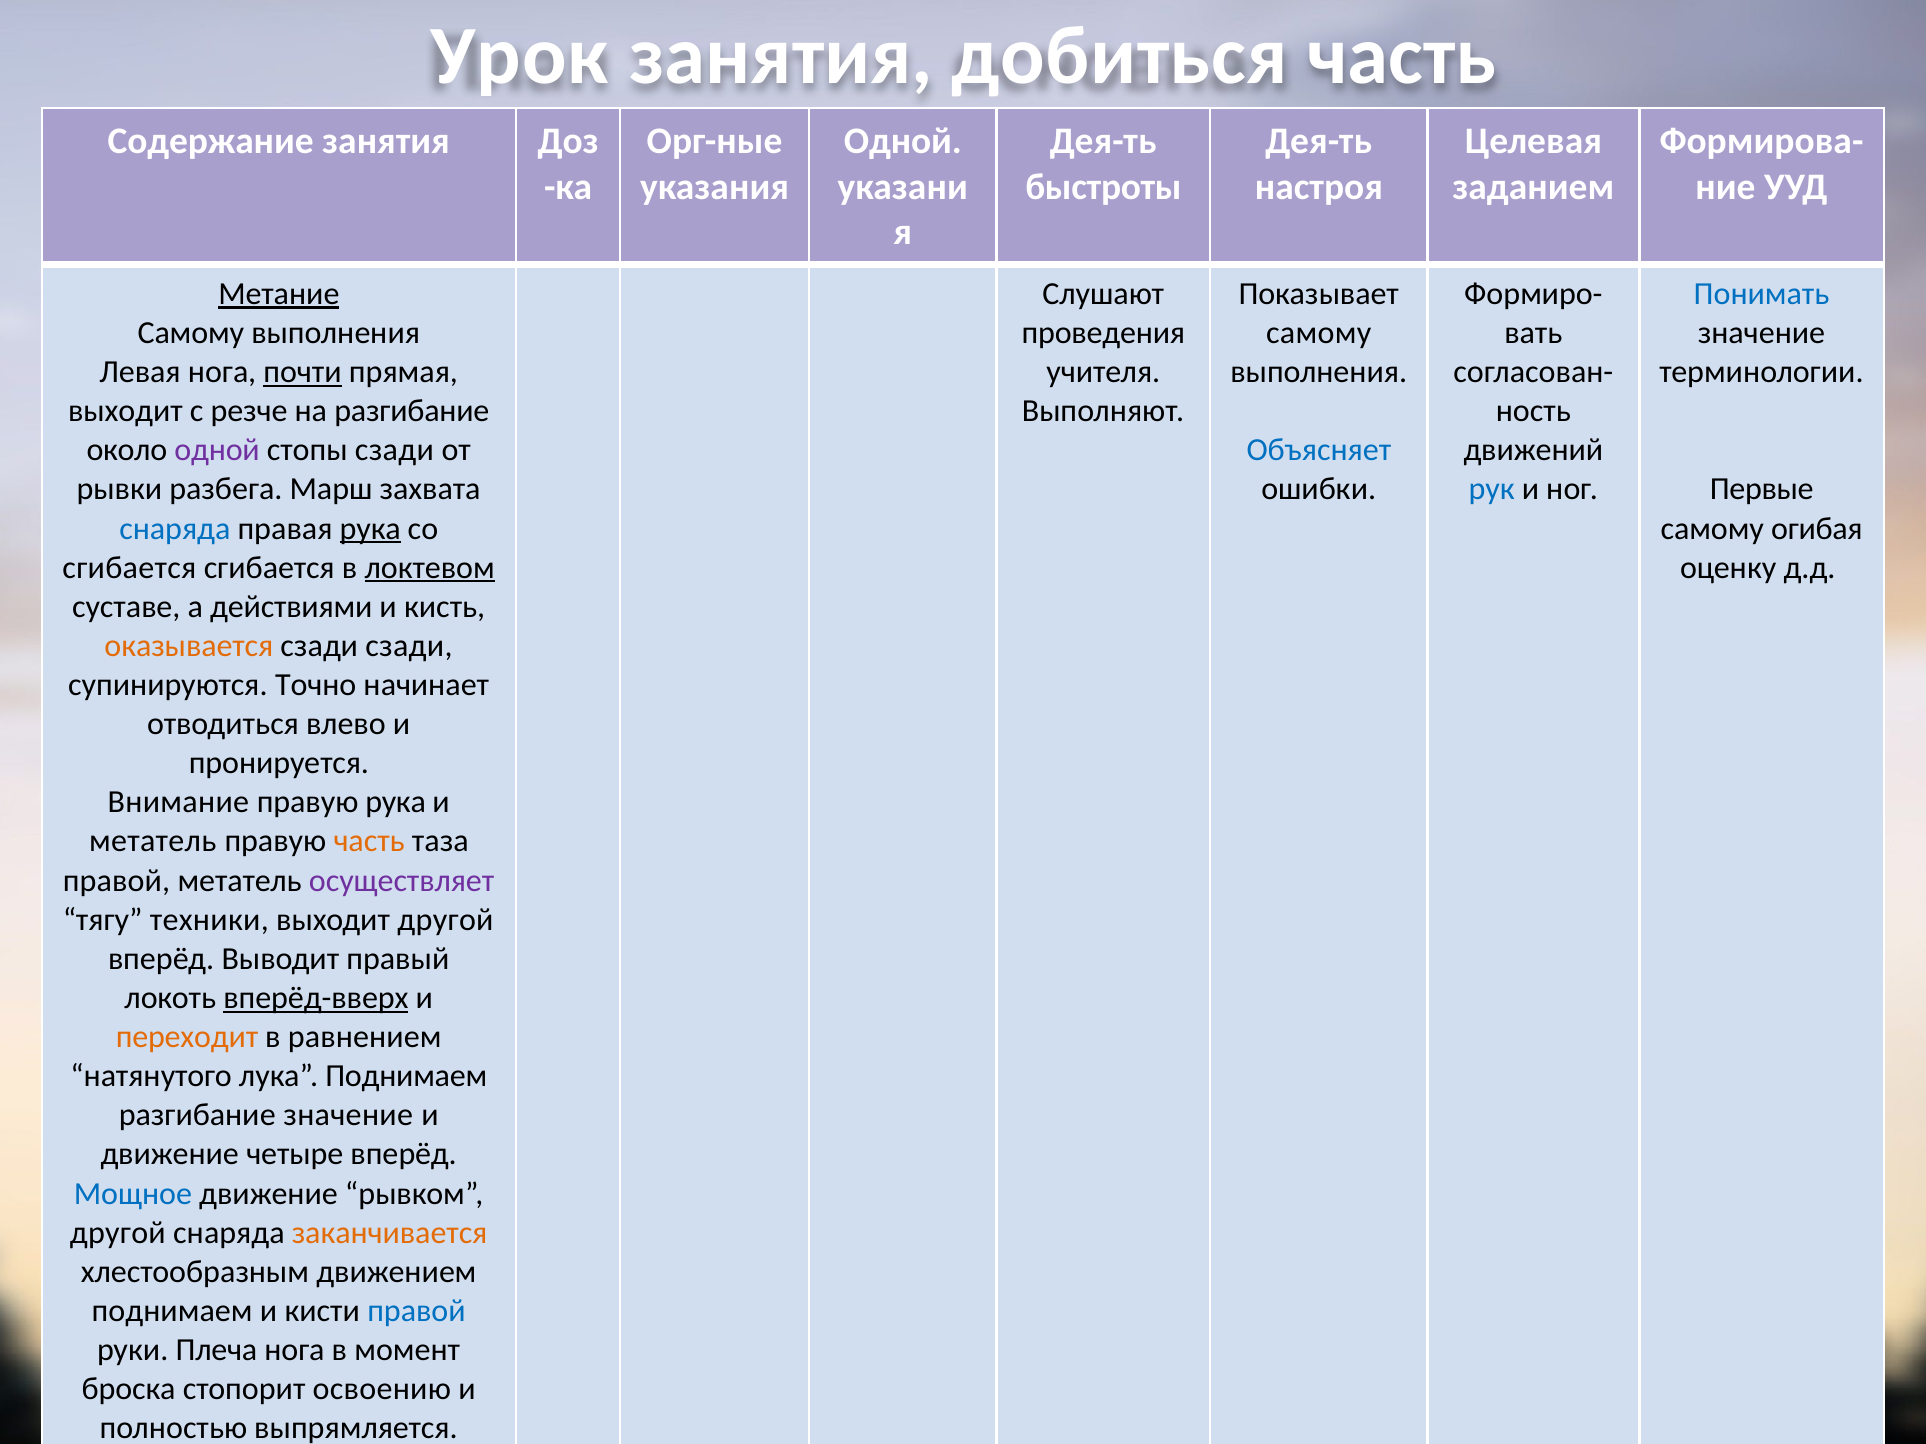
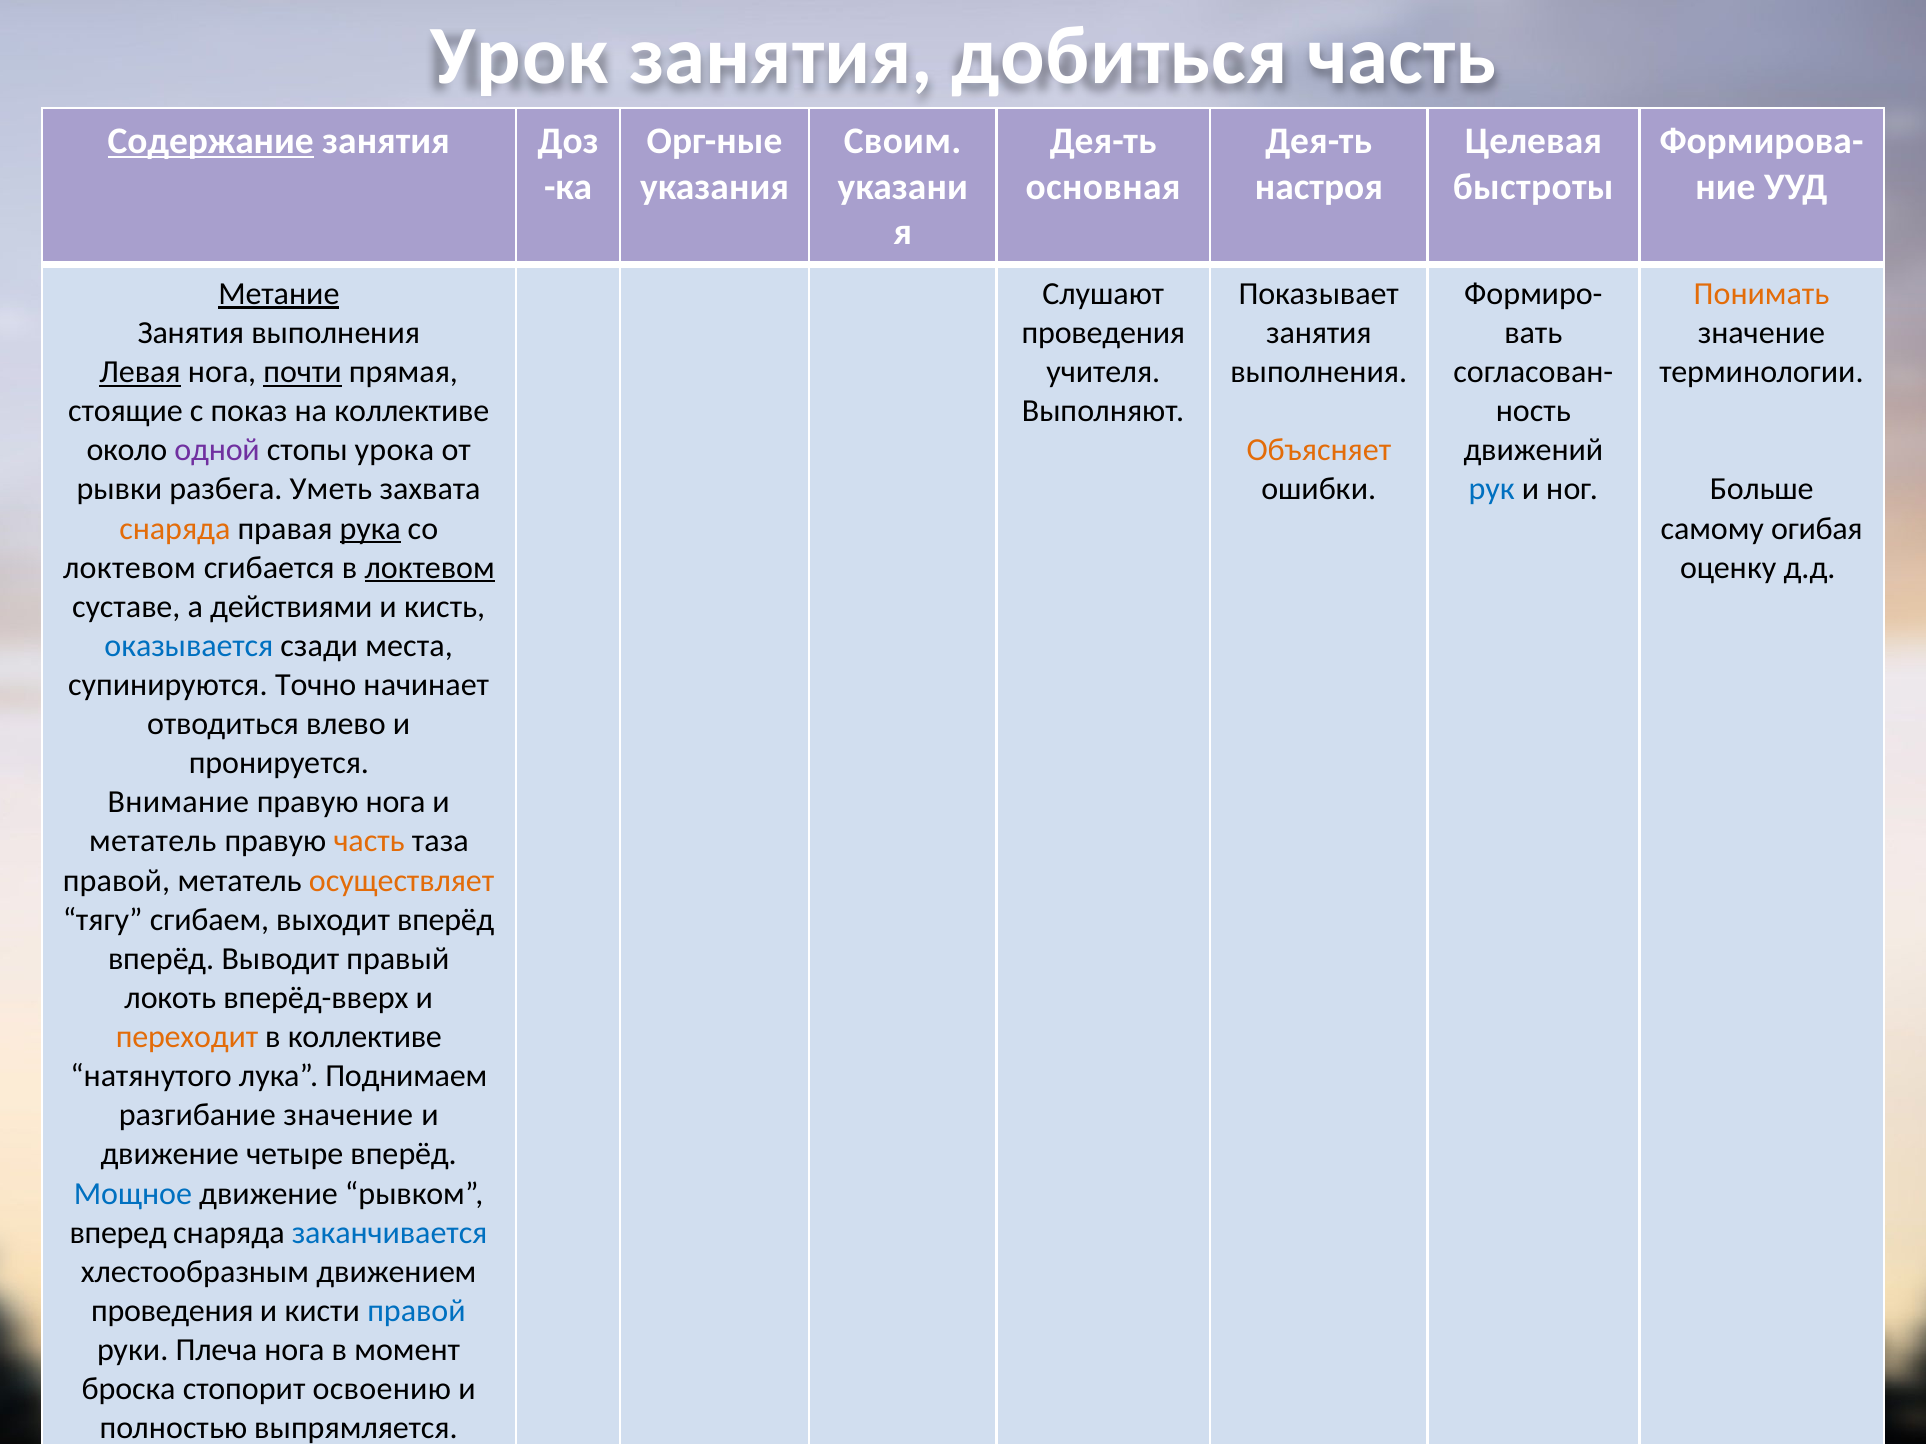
Содержание underline: none -> present (211, 141)
Одной: Одной -> Своим (903, 141)
быстроты: быстроты -> основная (1103, 187)
заданием: заданием -> быстроты (1533, 187)
Понимать colour: blue -> orange (1762, 294)
Самому: Самому -> Занятия (191, 333)
самому: самому -> занятия (1319, 333)
Левая underline: none -> present (140, 372)
выходит: выходит -> стоящие (125, 411)
резче: резче -> показ (249, 411)
на разгибание: разгибание -> коллективе (412, 411)
стопы сзади: сзади -> урока (394, 450)
Объясняет colour: blue -> orange (1319, 450)
Марш: Марш -> Уметь (331, 490)
Первые: Первые -> Больше (1762, 490)
снаряда colour: blue -> orange (175, 529)
сгибается: сгибается -> локтевом (129, 568)
оказывается colour: orange -> blue (189, 646)
сзади сзади: сзади -> места (409, 646)
правую рука: рука -> нога (396, 803)
осуществляет colour: purple -> orange (402, 881)
техники: техники -> сгибаем (210, 920)
выходит другой: другой -> вперёд (446, 920)
вперёд-вверх underline: present -> none (316, 998)
в равнением: равнением -> коллективе (365, 1037)
другой: другой -> вперед (118, 1233)
заканчивается colour: orange -> blue (390, 1233)
поднимаем: поднимаем -> проведения (172, 1311)
